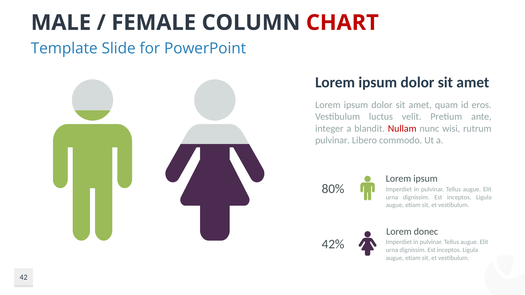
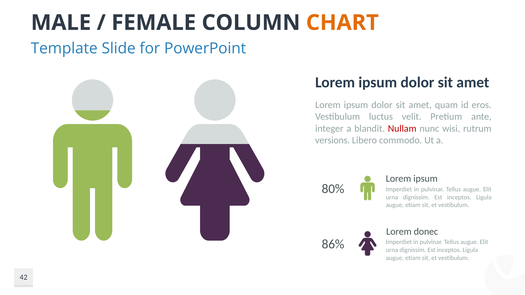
CHART colour: red -> orange (342, 23)
pulvinar: pulvinar -> versions (333, 141)
42%: 42% -> 86% (333, 245)
